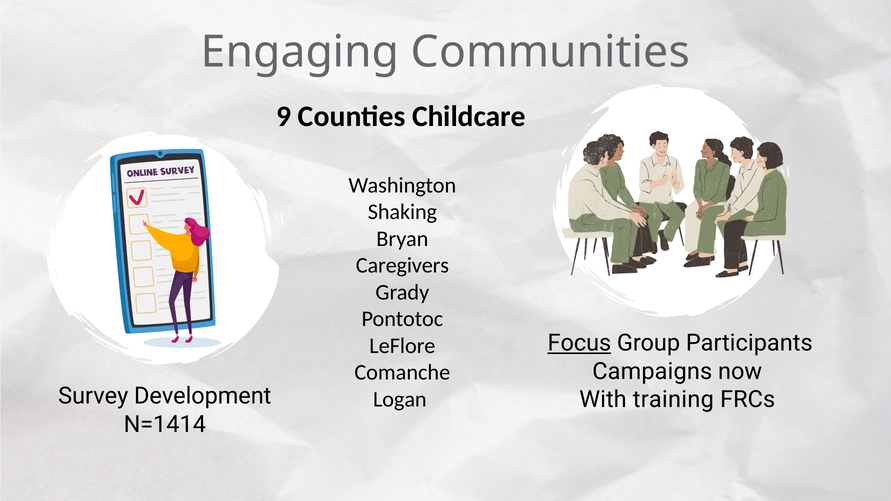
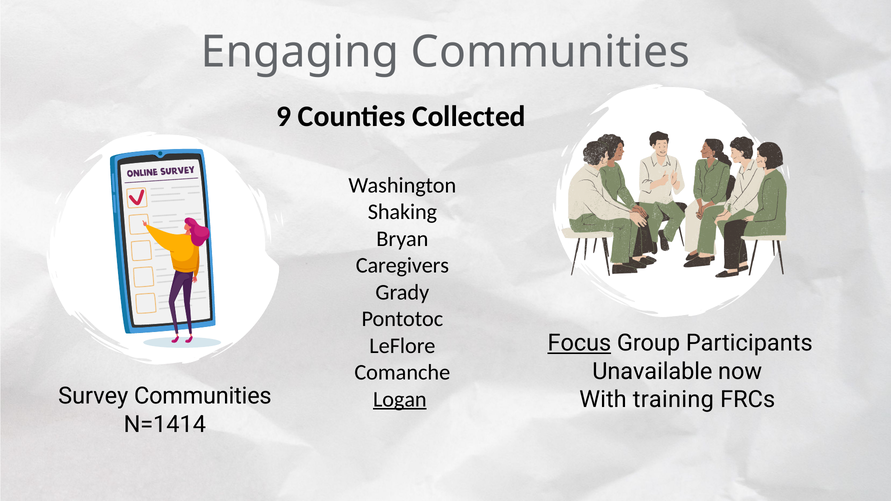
Childcare: Childcare -> Collected (469, 117)
Campaigns: Campaigns -> Unavailable (652, 371)
Survey Development: Development -> Communities (203, 396)
Logan underline: none -> present (400, 399)
